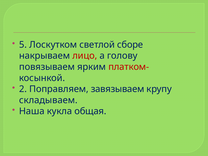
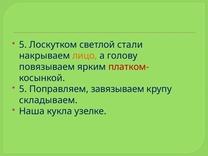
сборе: сборе -> стали (130, 45)
лицо colour: red -> orange (85, 56)
2: 2 -> 5 (23, 89)
общая: общая -> узелке (90, 111)
